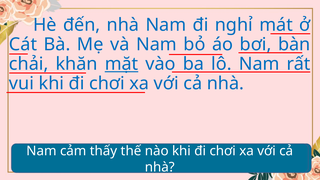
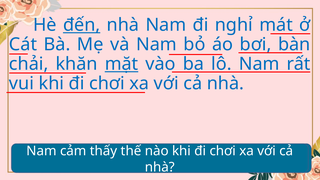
đến underline: none -> present (82, 25)
